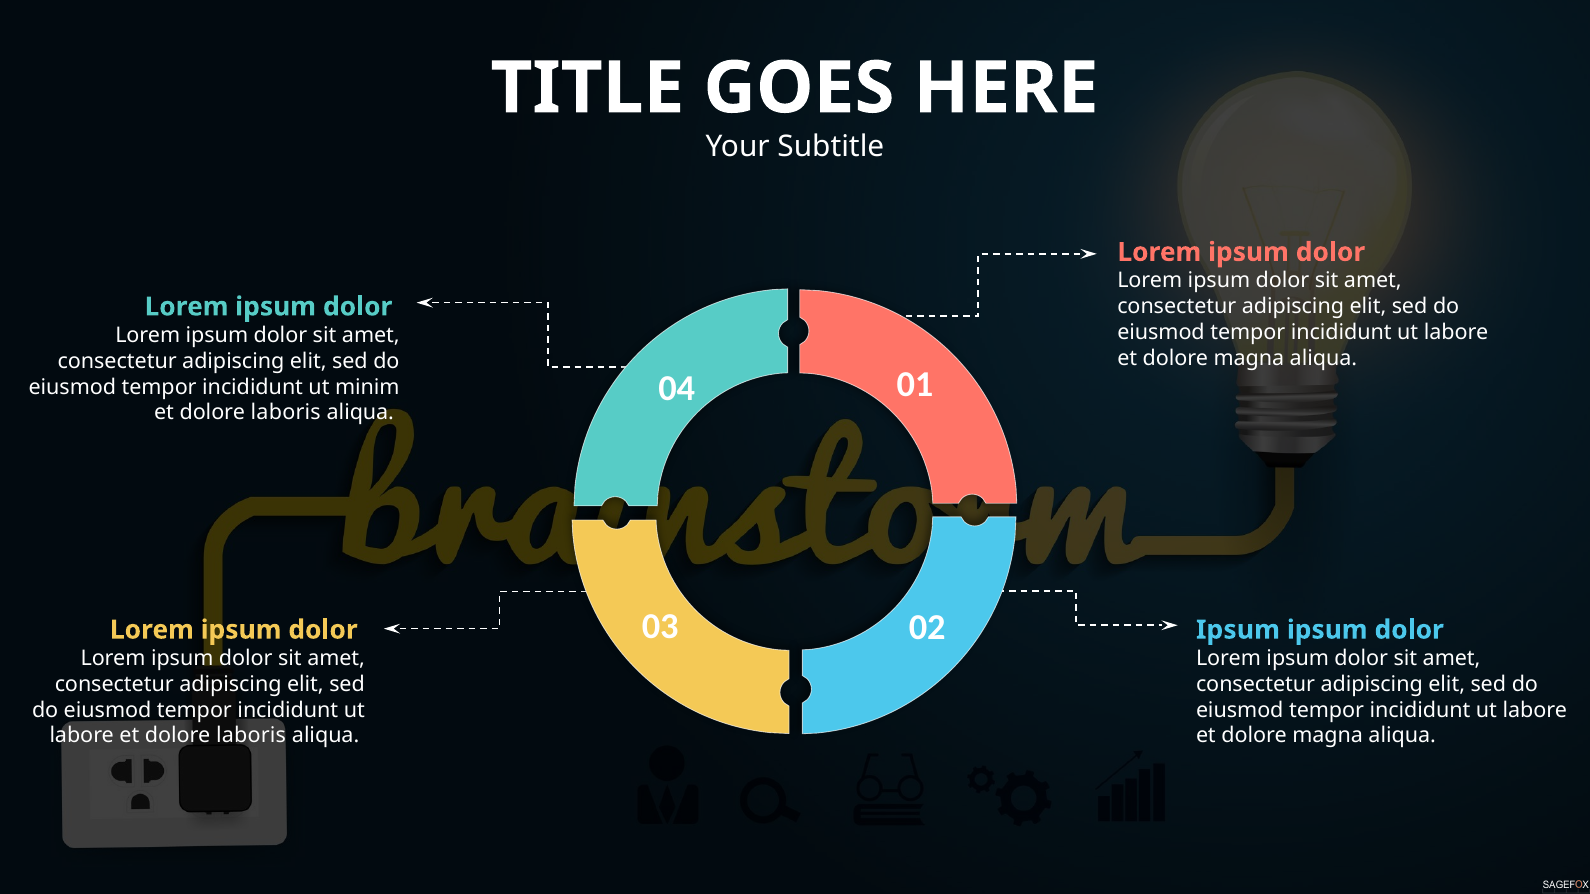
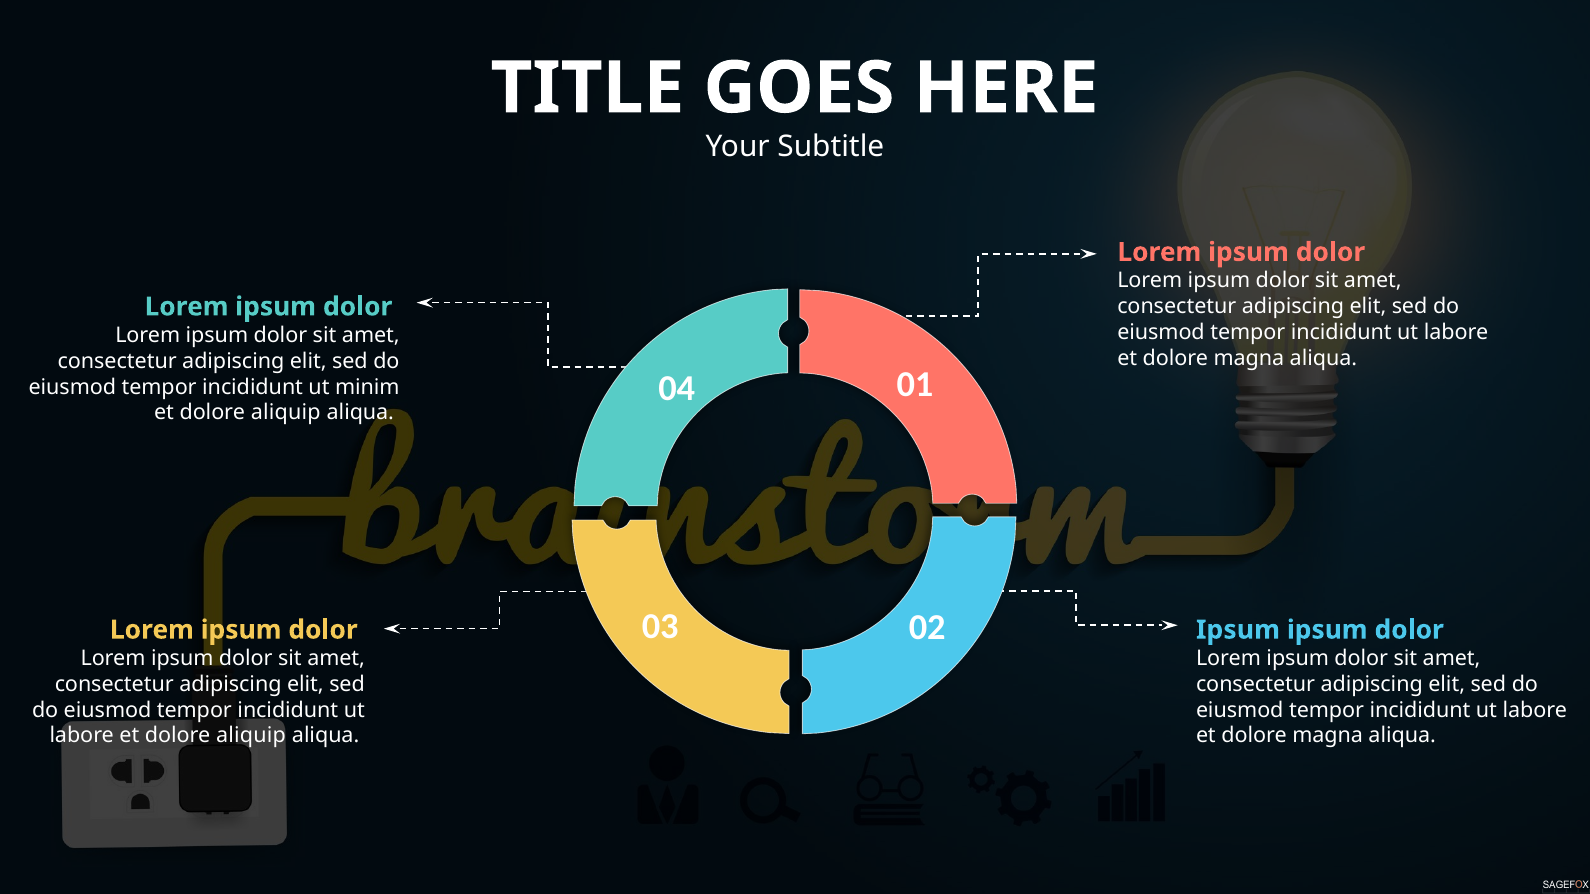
laboris: laboris -> aliquip (286, 413)
labore et dolore laboris: laboris -> aliquip (251, 736)
